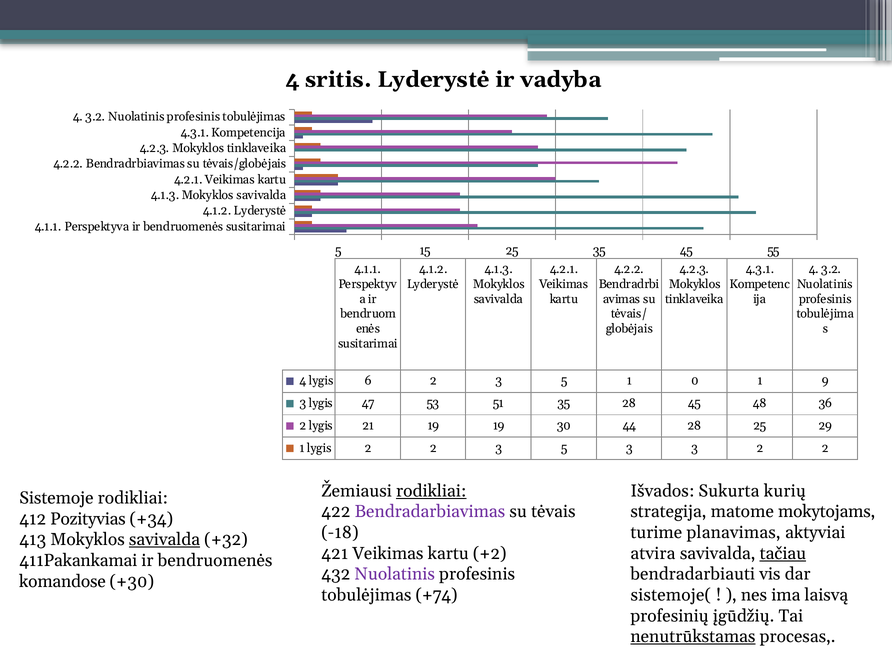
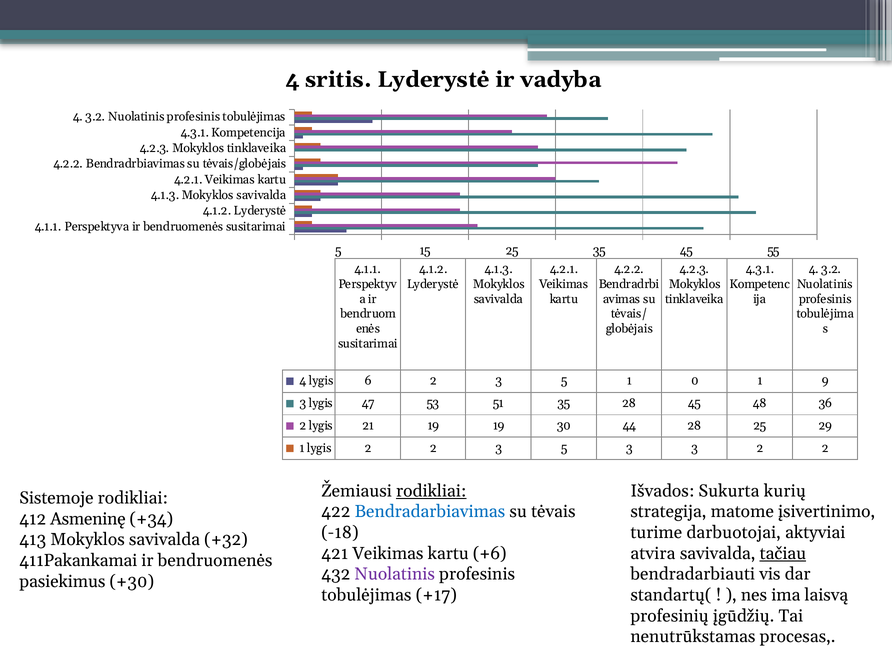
Bendradarbiavimas colour: purple -> blue (430, 512)
mokytojams: mokytojams -> įsivertinimo (827, 512)
Pozityvias: Pozityvias -> Asmeninę (88, 519)
planavimas: planavimas -> darbuotojai (734, 533)
savivalda underline: present -> none (164, 540)
+2: +2 -> +6 (490, 553)
komandose: komandose -> pasiekimus (62, 581)
+74: +74 -> +17 (436, 595)
sistemoje(: sistemoje( -> standartų( (671, 595)
nenutrūkstamas underline: present -> none (693, 637)
